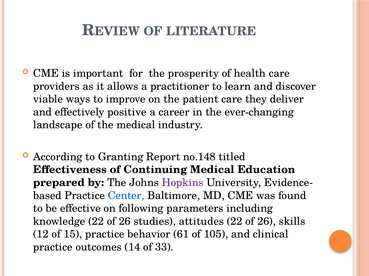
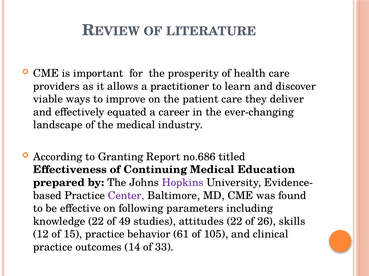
positive: positive -> equated (127, 112)
no.148: no.148 -> no.686 (199, 157)
Center colour: blue -> purple (126, 196)
knowledge 22 of 26: 26 -> 49 (125, 222)
